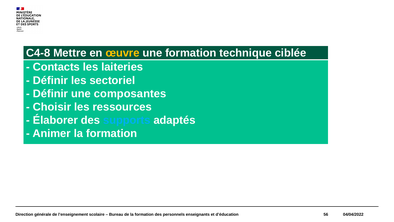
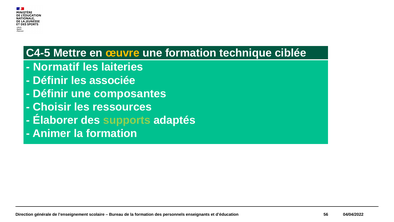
C4-8: C4-8 -> C4-5 (38, 53)
Contacts: Contacts -> Normatif (56, 67)
sectoriel: sectoriel -> associée (112, 80)
supports colour: light blue -> light green (127, 120)
